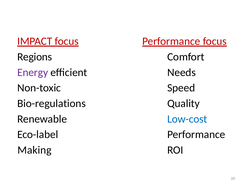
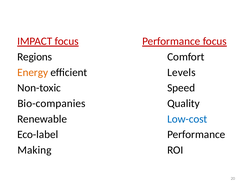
Energy colour: purple -> orange (33, 73)
Needs: Needs -> Levels (181, 73)
Bio-regulations: Bio-regulations -> Bio-companies (51, 104)
